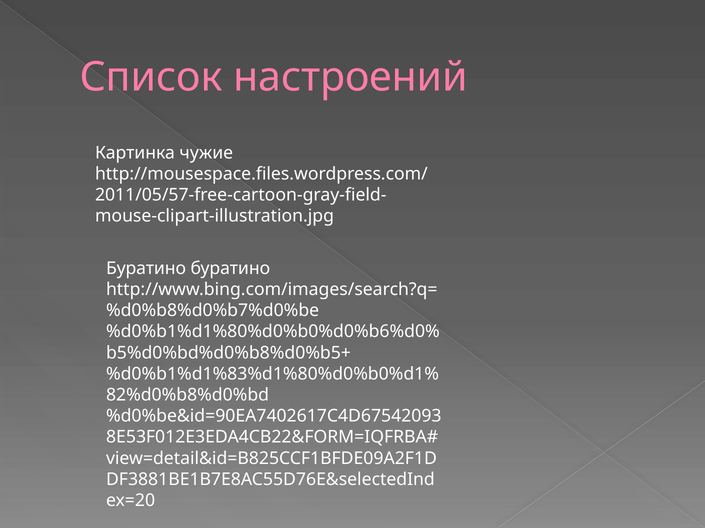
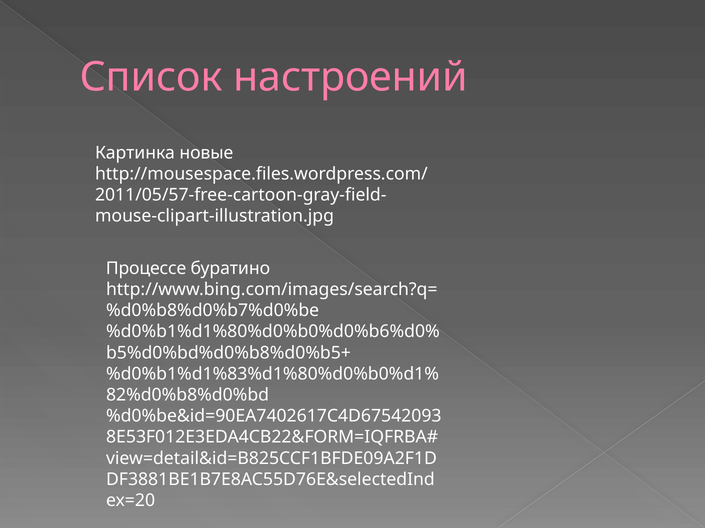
чужие: чужие -> новые (206, 153)
Буратино: Буратино -> Процессе (146, 269)
